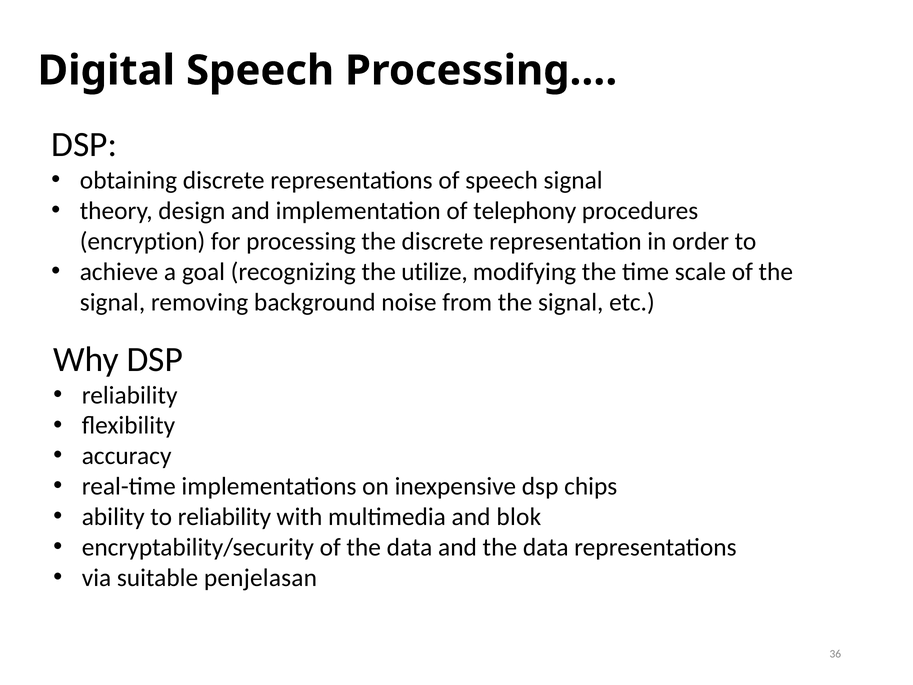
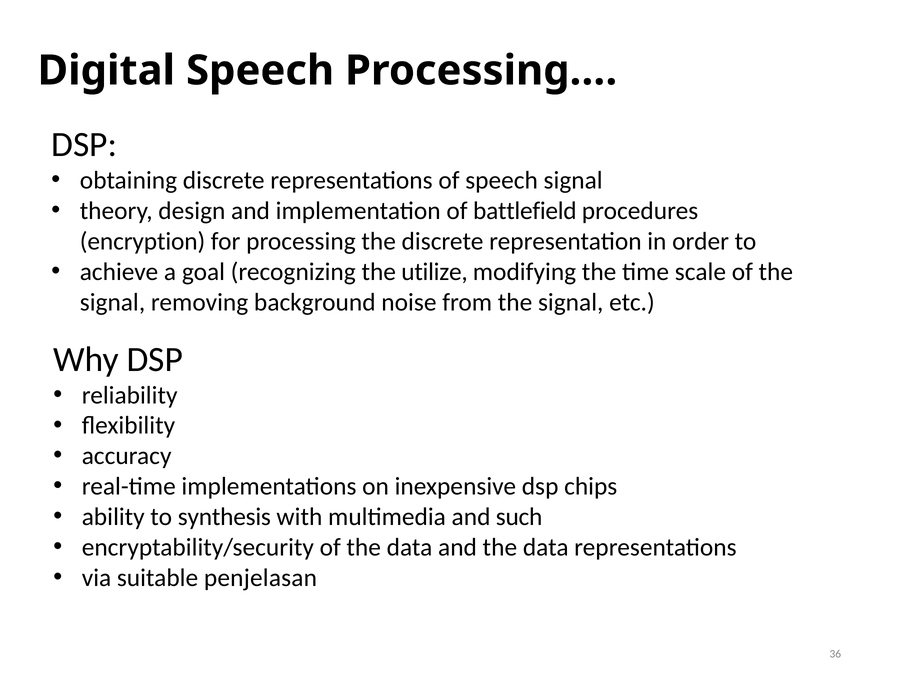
telephony: telephony -> battlefield (525, 211)
to reliability: reliability -> synthesis (224, 517)
blok: blok -> such (519, 517)
